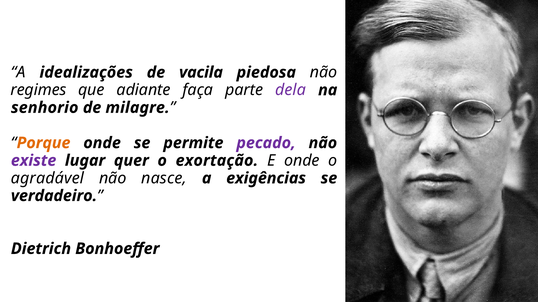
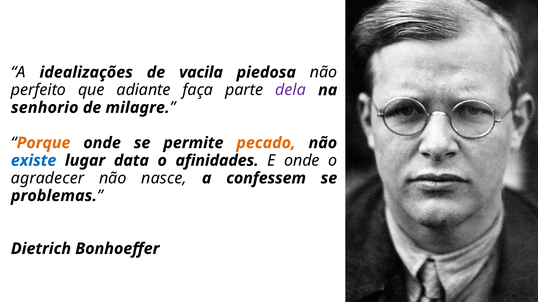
regimes: regimes -> perfeito (38, 90)
pecado colour: purple -> orange (266, 143)
existe colour: purple -> blue (34, 161)
quer: quer -> data (131, 161)
exortação: exortação -> afinidades (217, 161)
agradável: agradável -> agradecer (47, 178)
exigências: exigências -> confessem (266, 178)
verdadeiro: verdadeiro -> problemas (54, 196)
